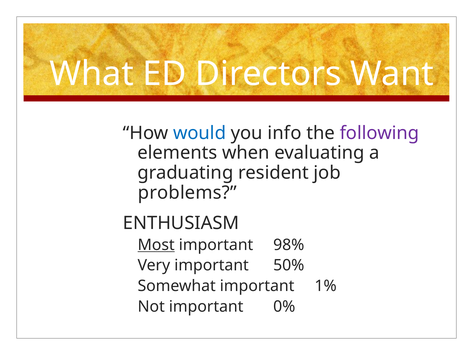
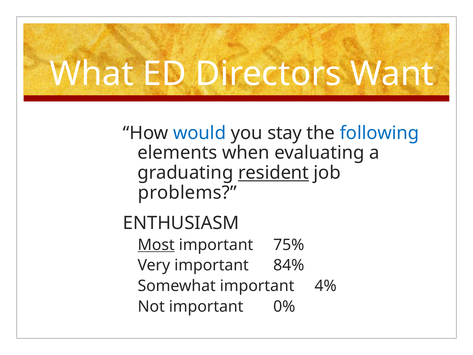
info: info -> stay (285, 133)
following colour: purple -> blue (379, 133)
resident underline: none -> present (274, 173)
98%: 98% -> 75% (289, 245)
50%: 50% -> 84% (289, 265)
1%: 1% -> 4% (326, 286)
